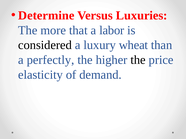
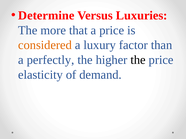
a labor: labor -> price (112, 30)
considered colour: black -> orange (45, 45)
wheat: wheat -> factor (133, 45)
